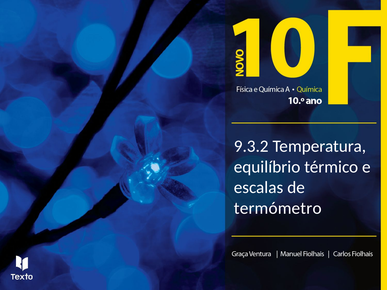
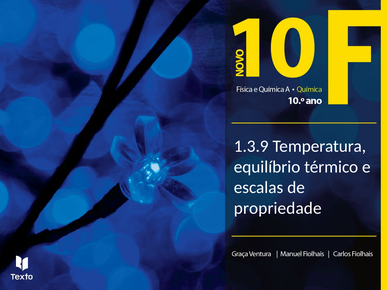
9.3.2: 9.3.2 -> 1.3.9 (251, 146)
termómetro: termómetro -> propriedade (278, 208)
